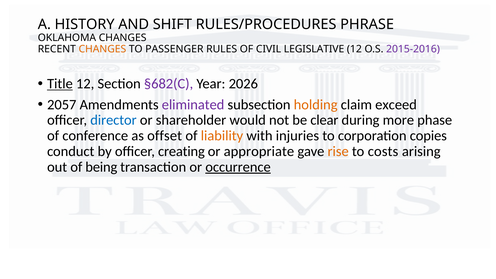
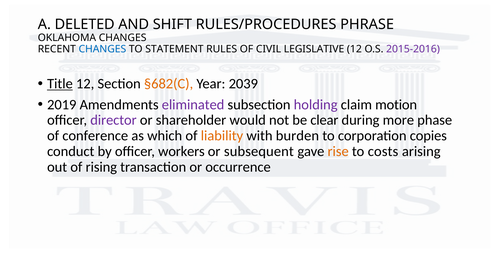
HISTORY: HISTORY -> DELETED (85, 24)
CHANGES colour: orange -> blue (102, 49)
PASSENGER: PASSENGER -> STATEMENT (174, 49)
§682(C colour: purple -> orange (169, 84)
2026: 2026 -> 2039 (243, 84)
2057: 2057 -> 2019 (62, 105)
holding colour: orange -> purple (316, 105)
exceed: exceed -> motion (396, 105)
director colour: blue -> purple (113, 120)
offset: offset -> which (165, 136)
injuries: injuries -> burden (297, 136)
creating: creating -> workers (181, 151)
appropriate: appropriate -> subsequent (259, 151)
being: being -> rising (101, 167)
occurrence underline: present -> none (238, 167)
